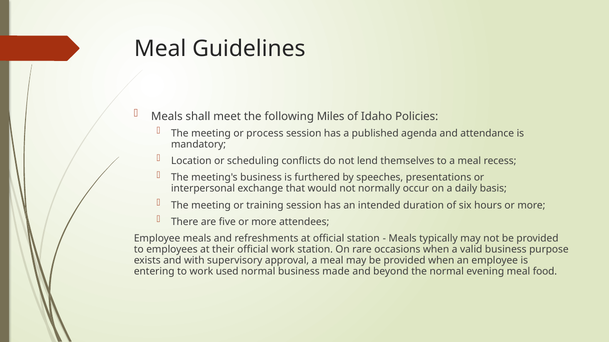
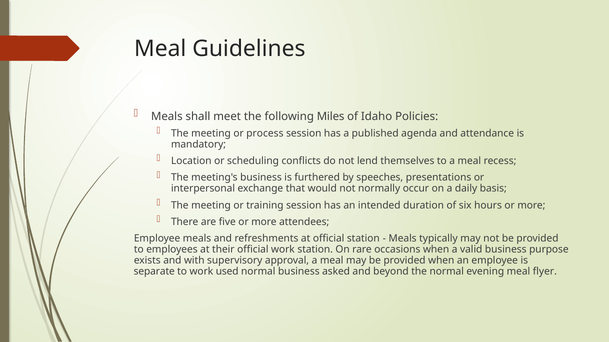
entering: entering -> separate (154, 272)
made: made -> asked (336, 272)
food: food -> flyer (545, 272)
